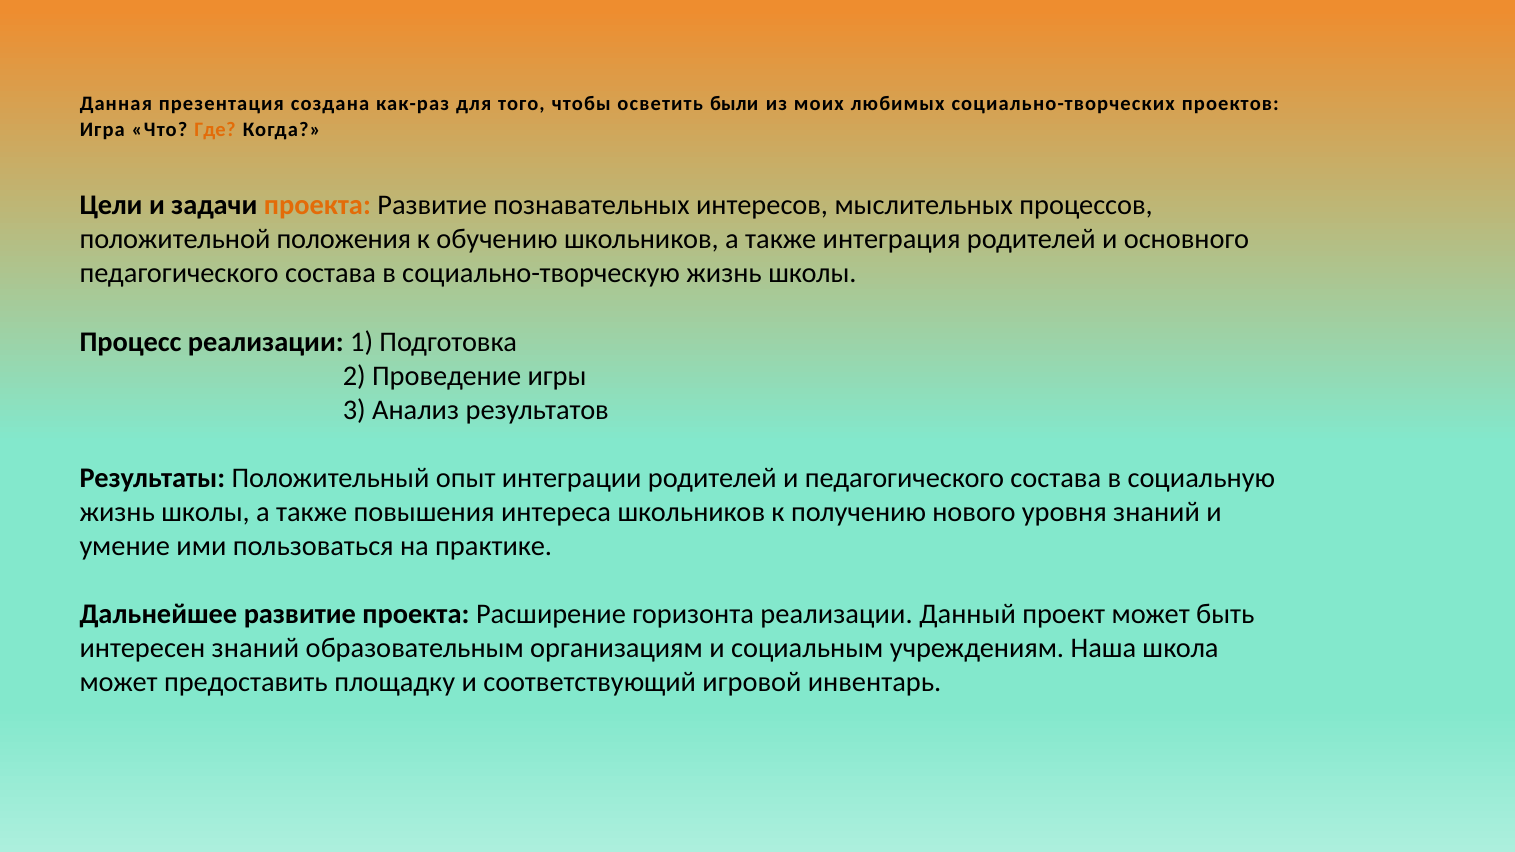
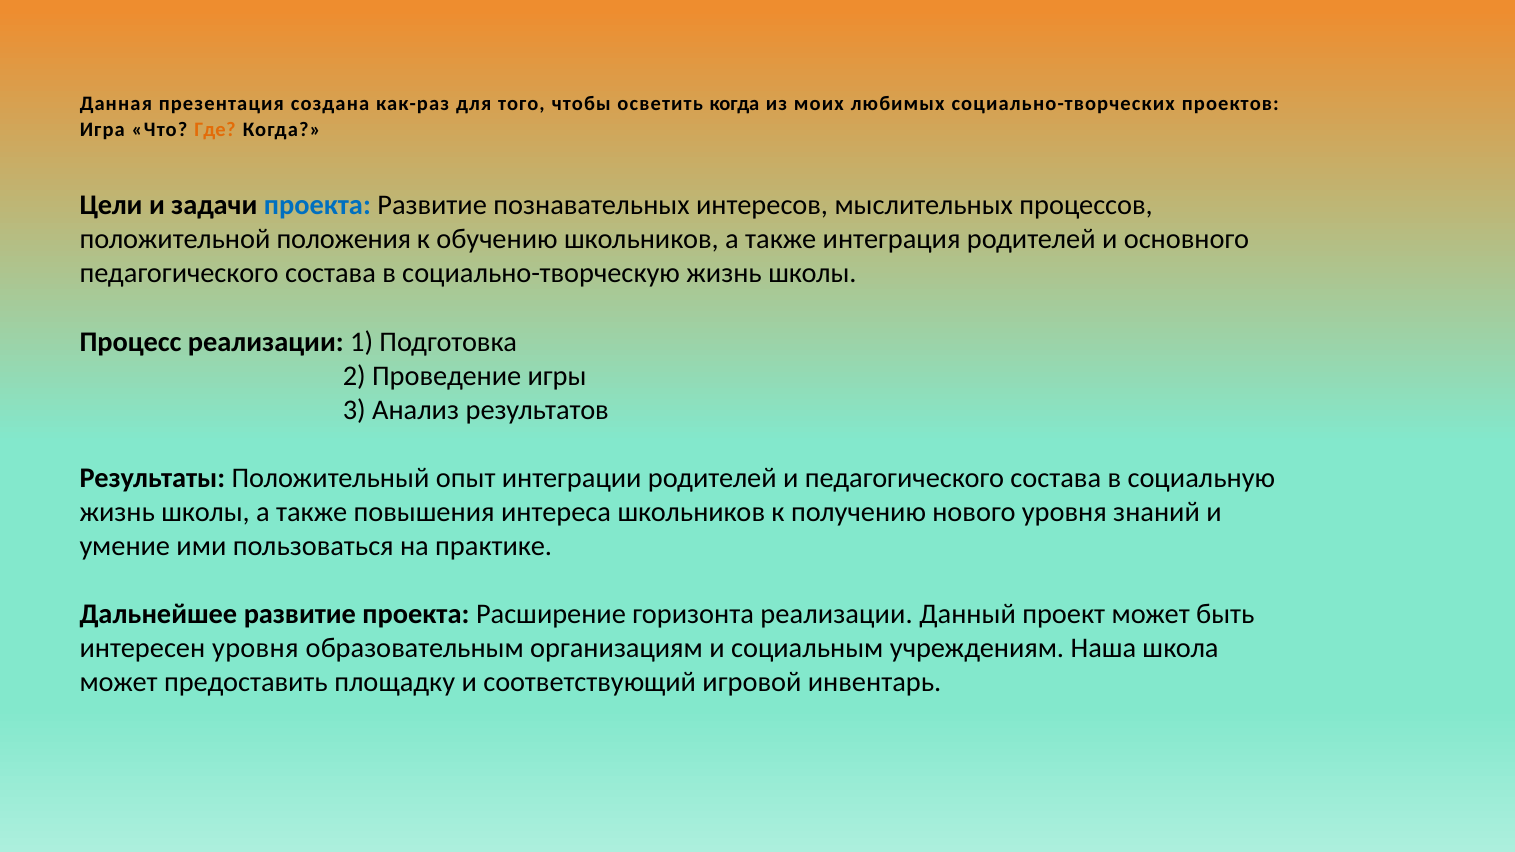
осветить были: были -> когда (734, 104)
проекта colour: orange -> blue (317, 205)
интересен знаний: знаний -> уровня (255, 649)
